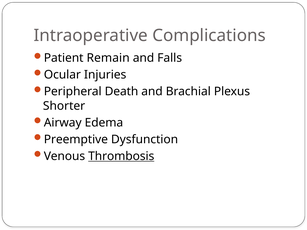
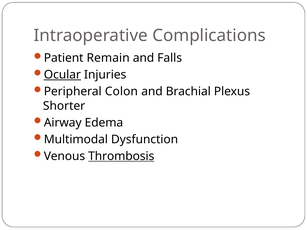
Ocular underline: none -> present (62, 75)
Death: Death -> Colon (121, 92)
Preemptive: Preemptive -> Multimodal (76, 140)
